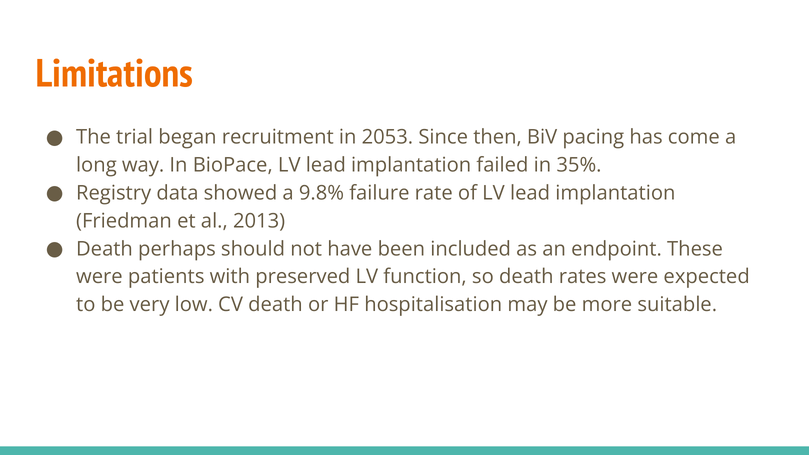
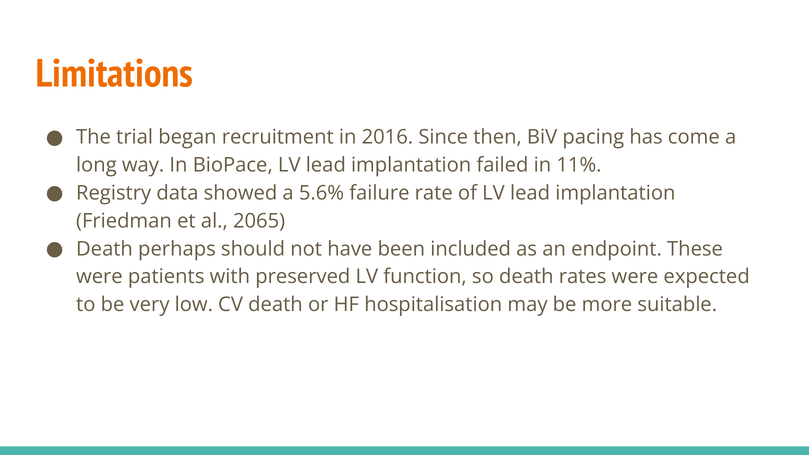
2053: 2053 -> 2016 (387, 137)
35%: 35% -> 11% (579, 165)
9.8%: 9.8% -> 5.6% (321, 193)
2013: 2013 -> 2065 (259, 221)
